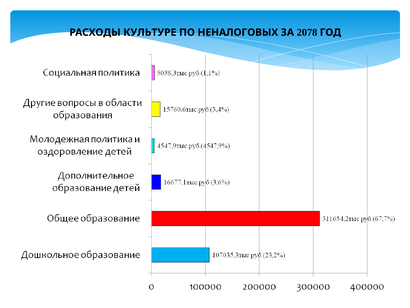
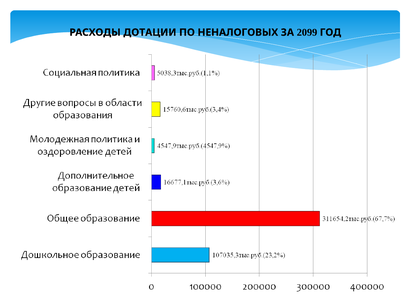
КУЛЬТУРЕ: КУЛЬТУРЕ -> ДОТАЦИИ (150, 32)
2078: 2078 -> 2099 (307, 32)
